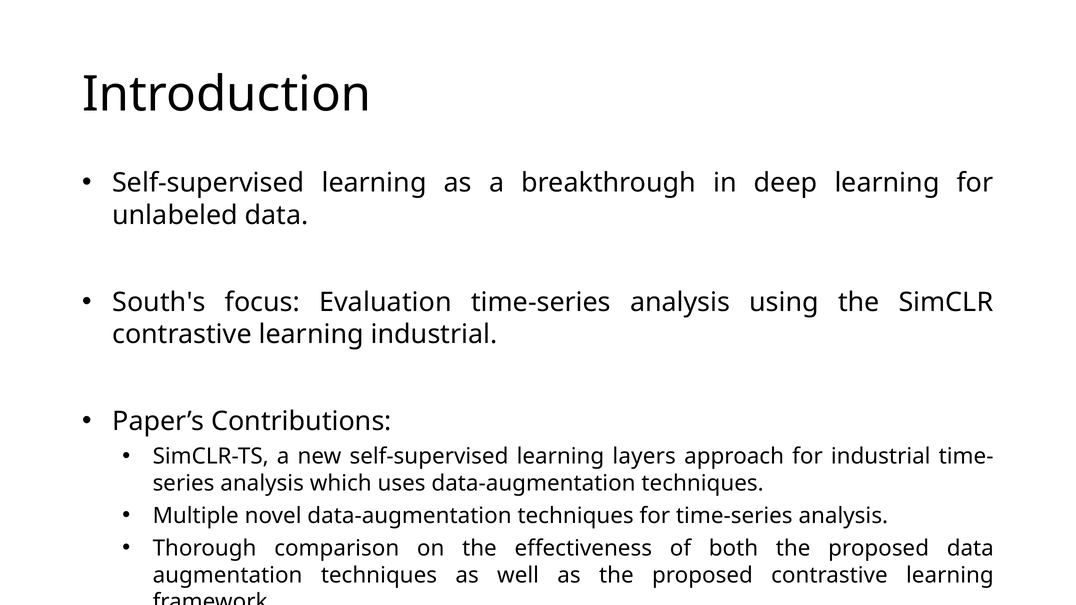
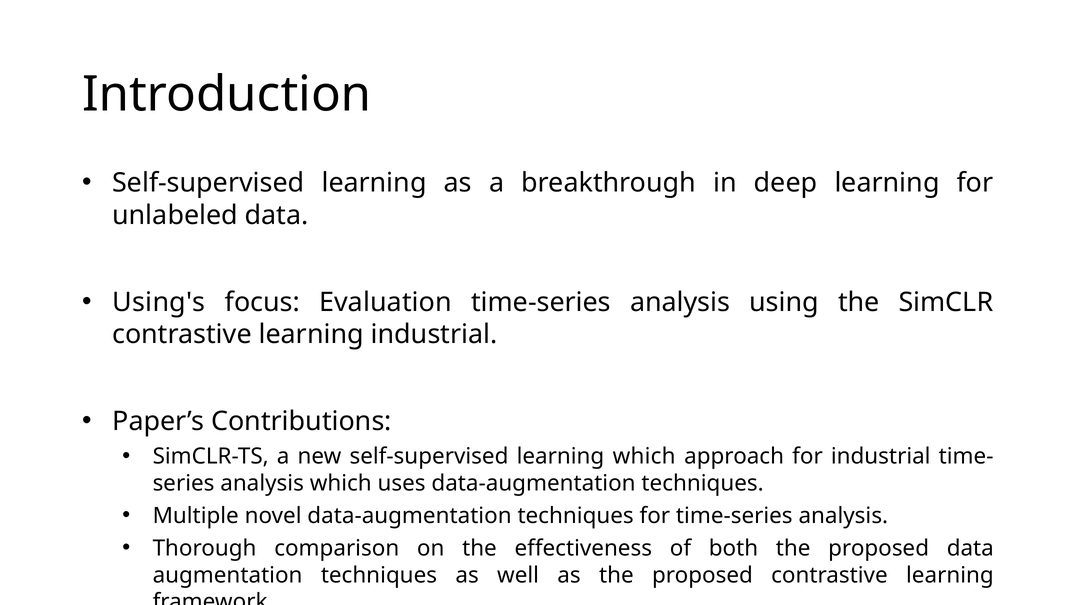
South's: South's -> Using's (159, 302)
learning layers: layers -> which (644, 457)
